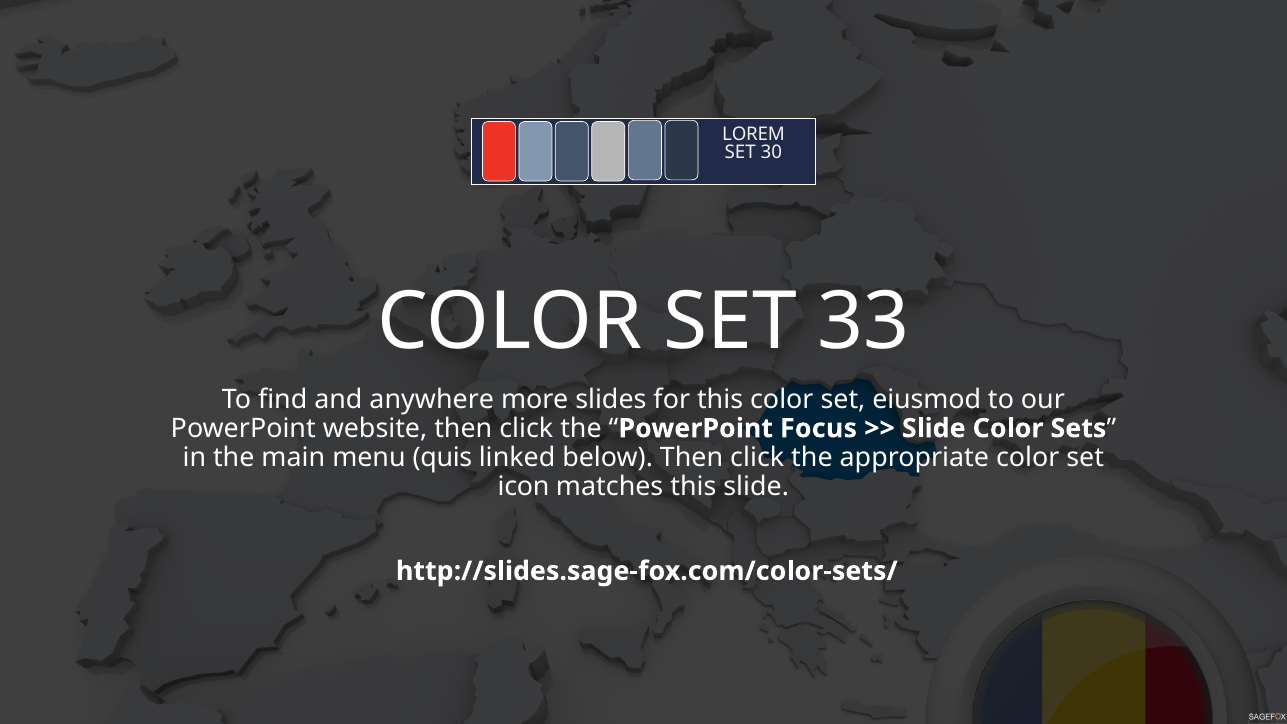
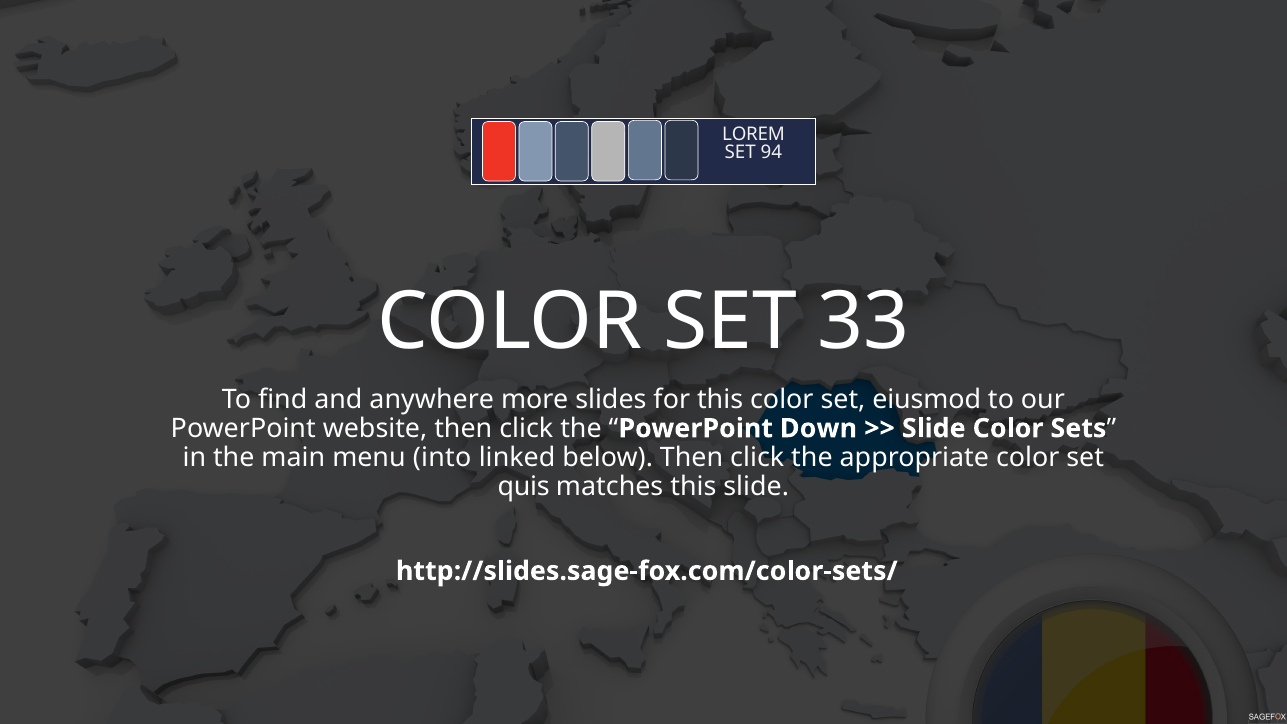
30: 30 -> 94 (771, 153)
Focus: Focus -> Down (818, 428)
quis: quis -> into (442, 457)
icon: icon -> quis (524, 486)
